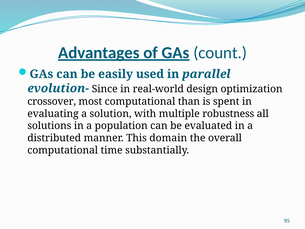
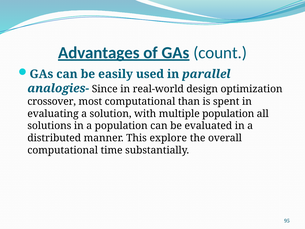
evolution-: evolution- -> analogies- (58, 88)
multiple robustness: robustness -> population (228, 114)
domain: domain -> explore (168, 138)
